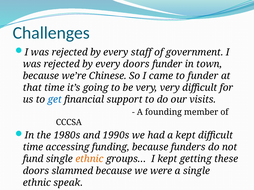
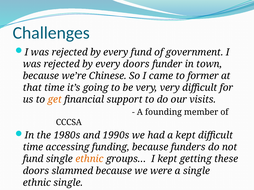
every staff: staff -> fund (141, 52)
to funder: funder -> former (203, 76)
get colour: blue -> orange (55, 100)
ethnic speak: speak -> single (68, 183)
